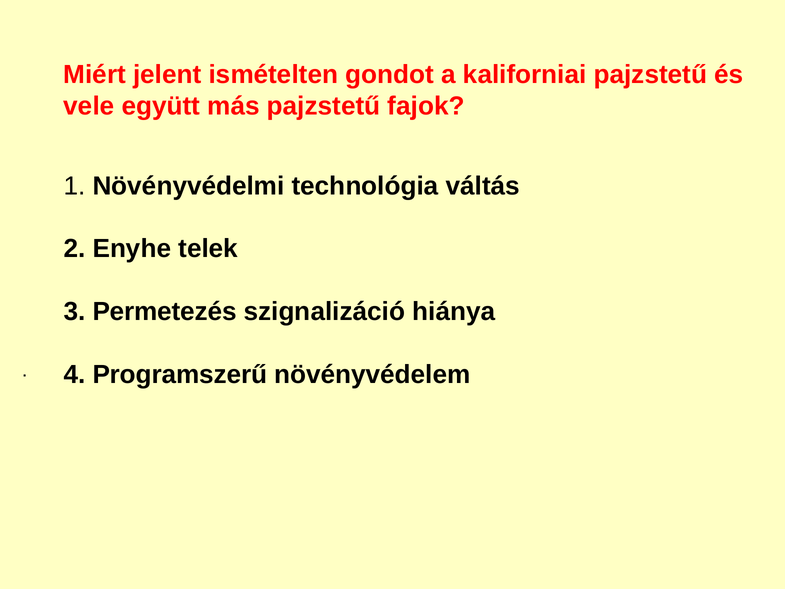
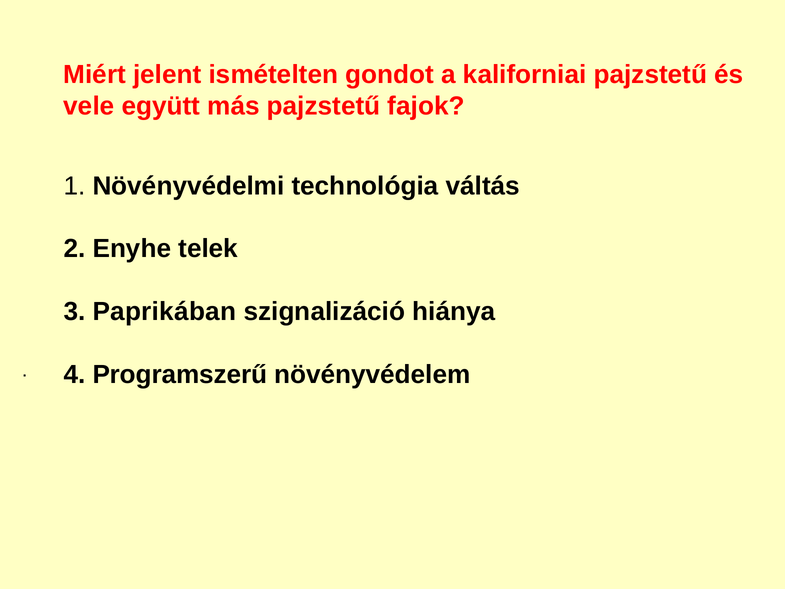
Permetezés: Permetezés -> Paprikában (164, 311)
